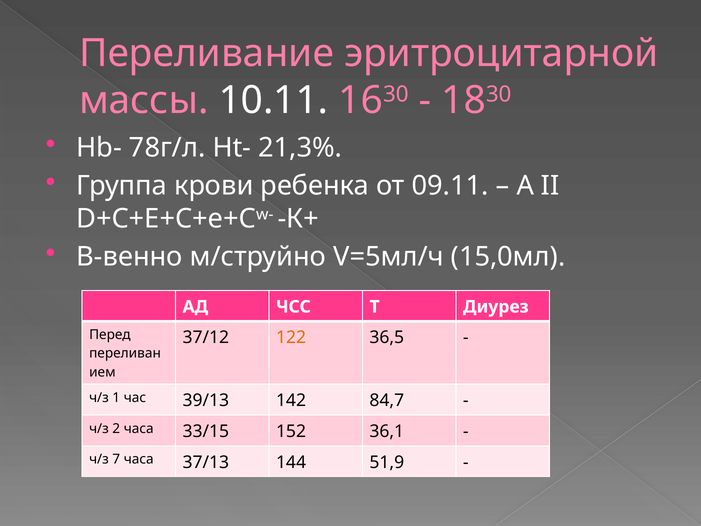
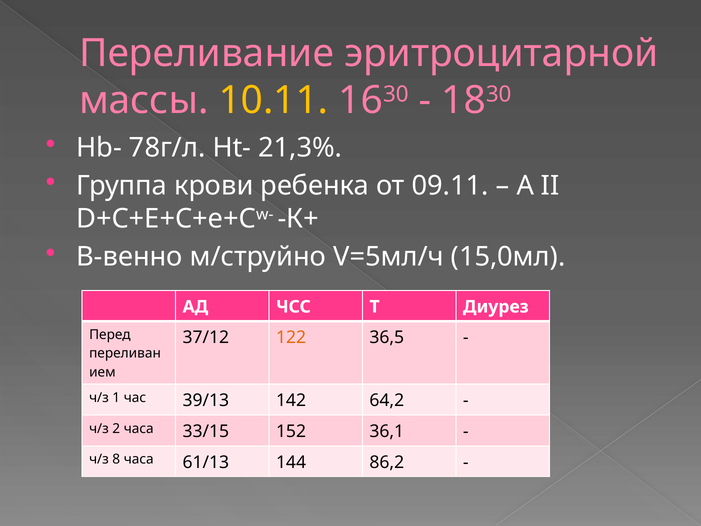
10.11 colour: white -> yellow (273, 100)
84,7: 84,7 -> 64,2 (387, 400)
7: 7 -> 8 (116, 459)
37/13: 37/13 -> 61/13 (206, 462)
51,9: 51,9 -> 86,2 (387, 462)
